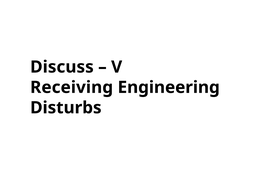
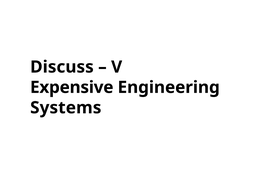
Receiving: Receiving -> Expensive (72, 87)
Disturbs: Disturbs -> Systems (66, 108)
